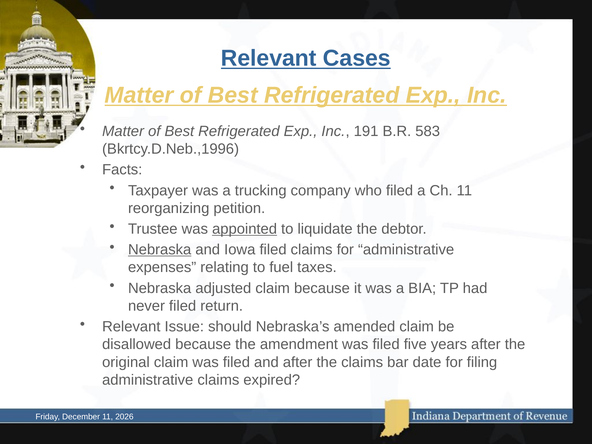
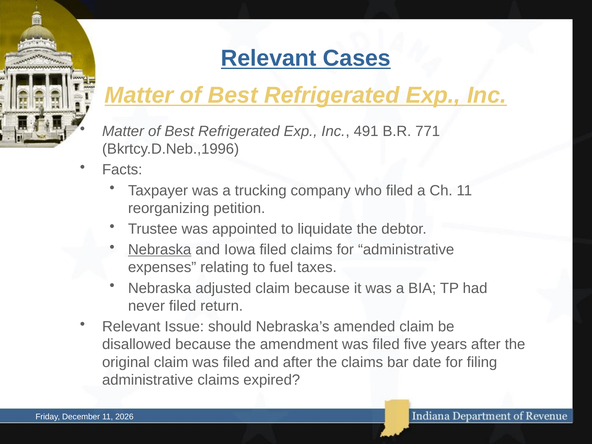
191: 191 -> 491 (366, 131)
583: 583 -> 771 (428, 131)
appointed underline: present -> none (245, 229)
